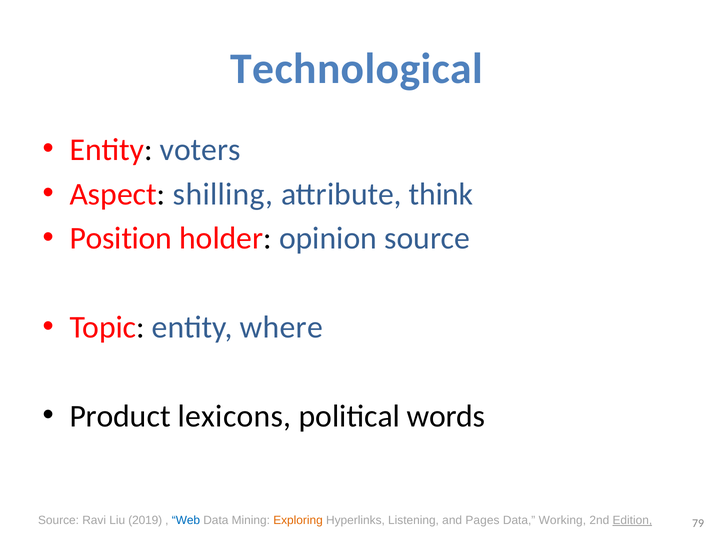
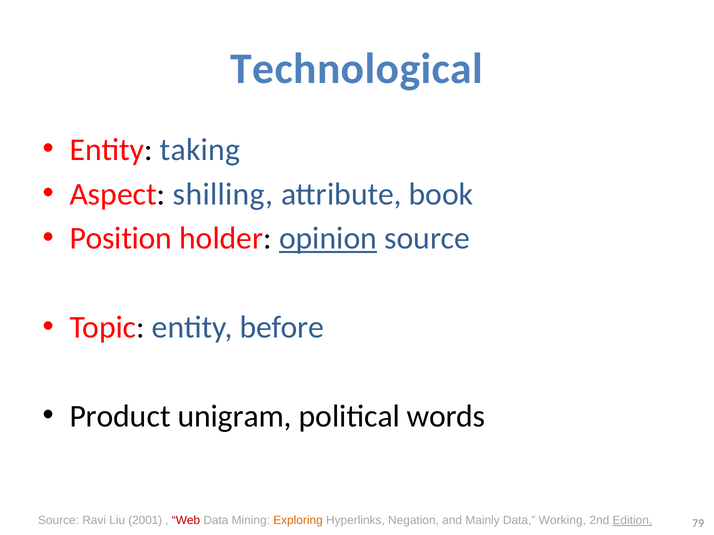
voters: voters -> taking (200, 150)
think: think -> book (441, 194)
opinion underline: none -> present (328, 239)
where: where -> before (282, 328)
lexicons: lexicons -> unigram (235, 416)
2019: 2019 -> 2001 (145, 521)
Web colour: blue -> red (186, 521)
Listening: Listening -> Negation (414, 521)
Pages: Pages -> Mainly (483, 521)
